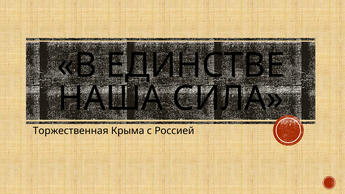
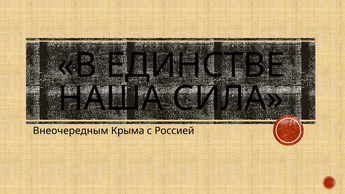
Торжественная: Торжественная -> Внеочередным (71, 131)
